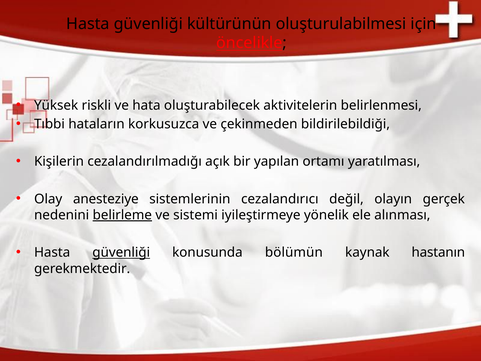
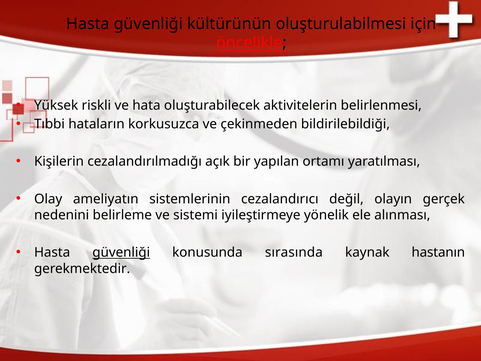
anesteziye: anesteziye -> ameliyatın (106, 199)
belirleme underline: present -> none (122, 215)
bölümün: bölümün -> sırasında (294, 252)
